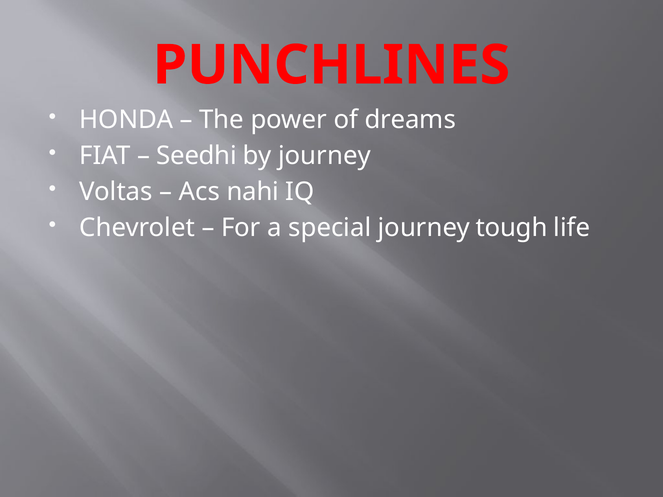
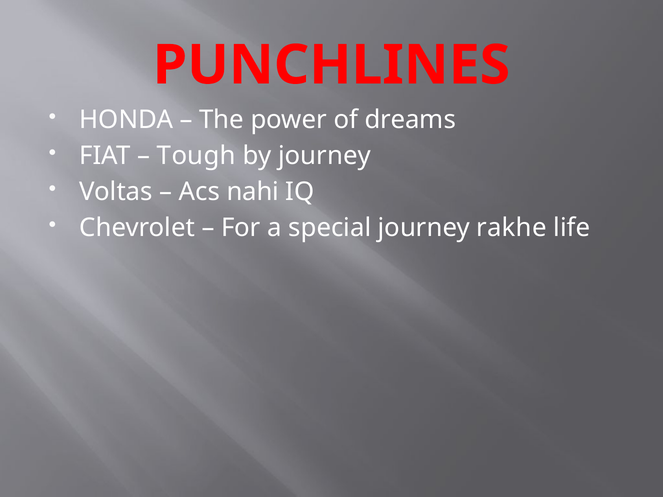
Seedhi: Seedhi -> Tough (196, 156)
tough: tough -> rakhe (511, 228)
